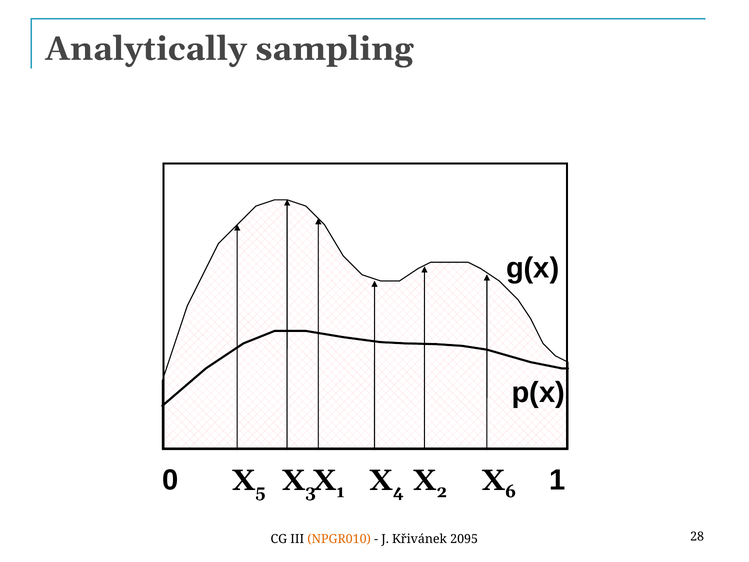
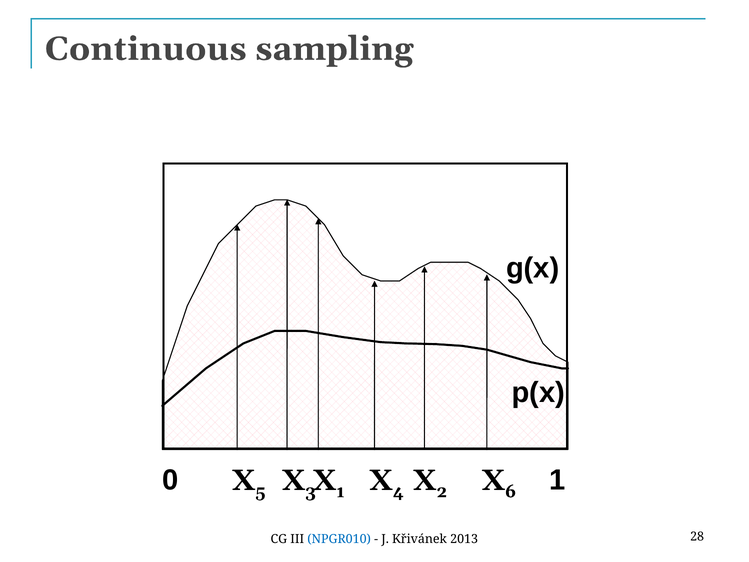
Analytically: Analytically -> Continuous (146, 49)
NPGR010 colour: orange -> blue (339, 539)
2095: 2095 -> 2013 (464, 539)
